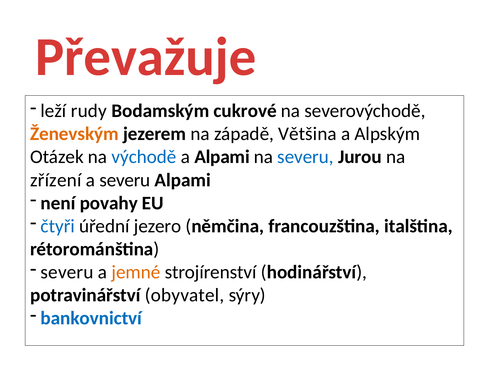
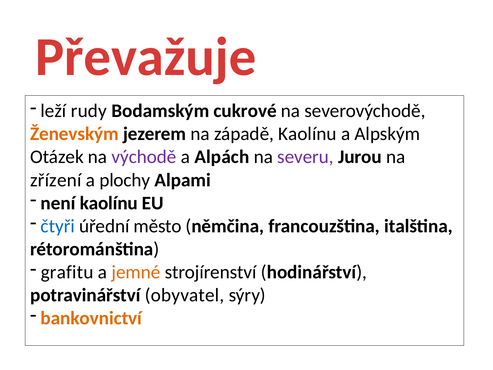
západě Většina: Většina -> Kaolínu (307, 134)
východě colour: blue -> purple (144, 157)
a Alpami: Alpami -> Alpách (222, 157)
severu colour: blue -> purple (305, 157)
a severu: severu -> plochy (125, 180)
není povahy: povahy -> kaolínu (109, 203)
jezero: jezero -> město (158, 226)
severu: severu -> grafitu (67, 272)
bankovnictví colour: blue -> orange (91, 318)
